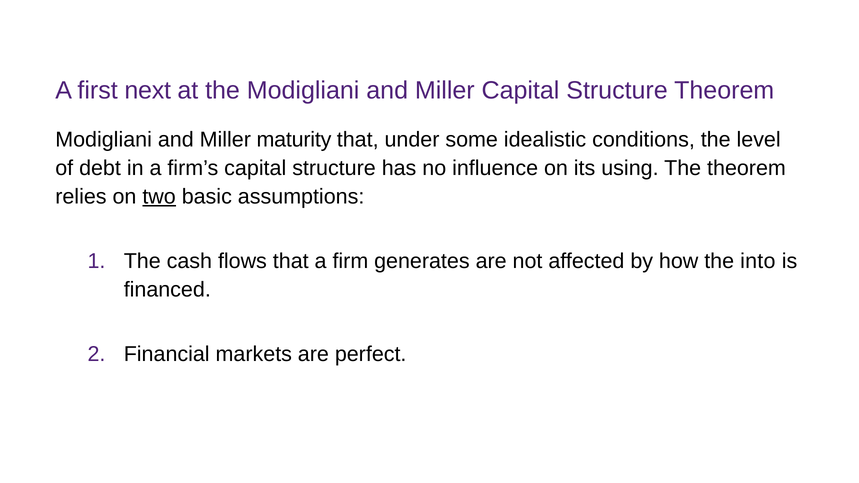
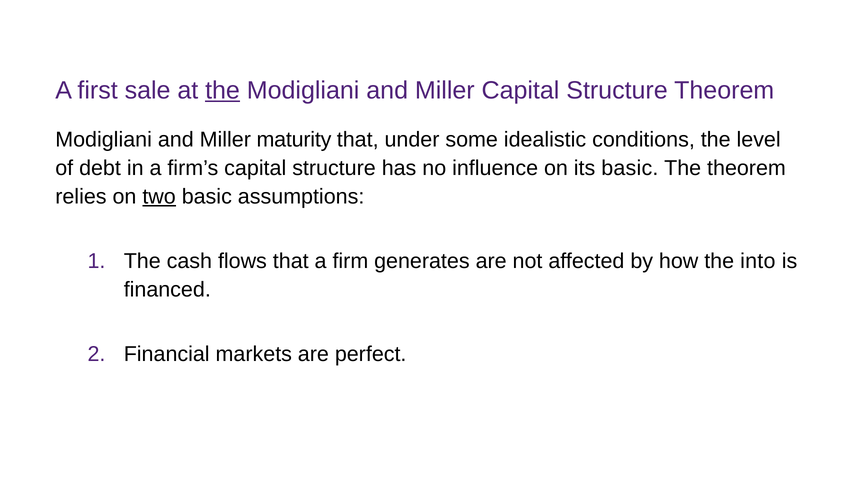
next: next -> sale (148, 91)
the underline: none -> present (223, 91)
its using: using -> basic (630, 168)
